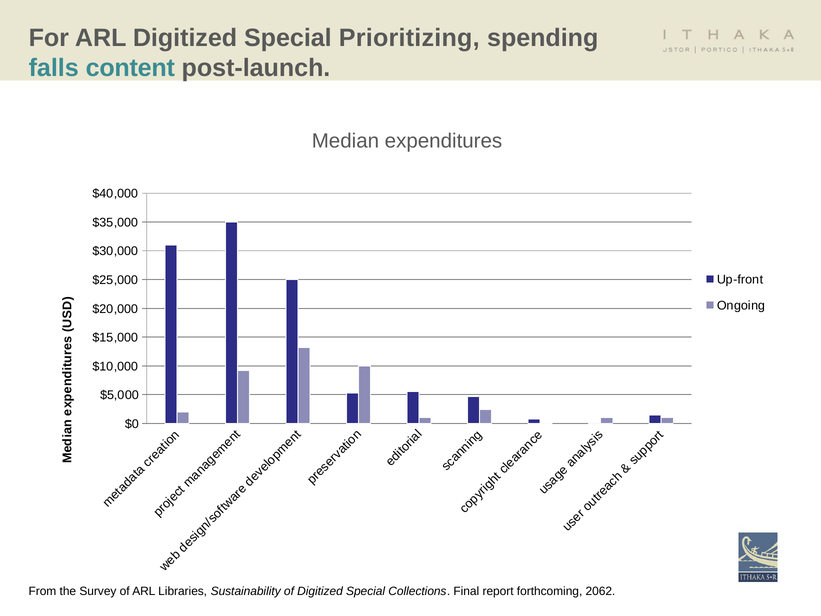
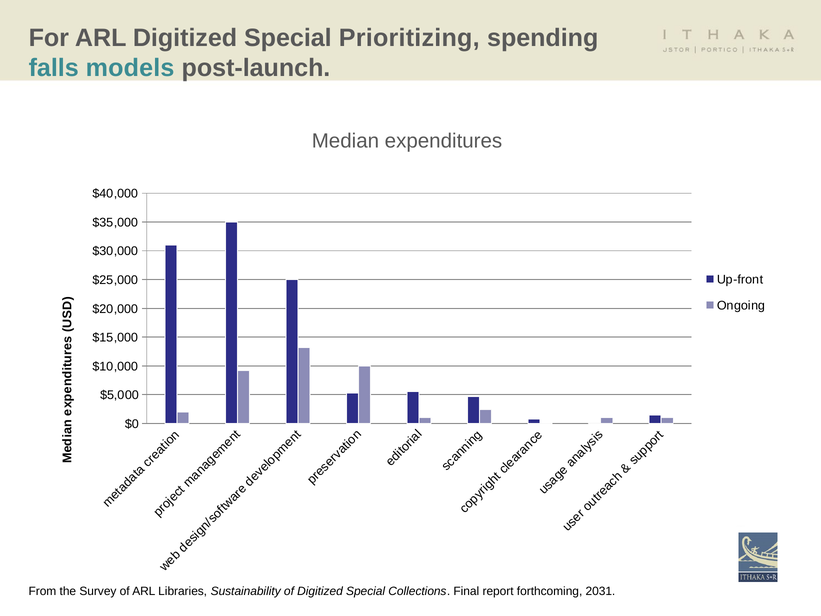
content: content -> models (130, 68)
2062: 2062 -> 2031 (600, 591)
